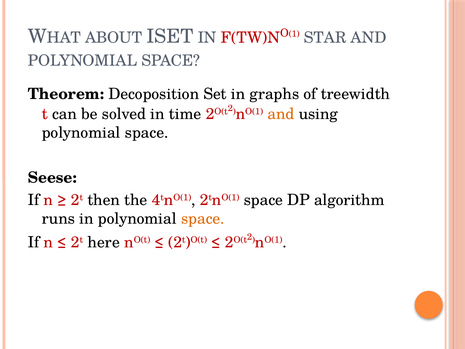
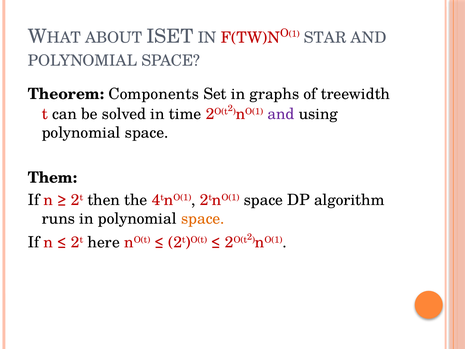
Decoposition: Decoposition -> Components (154, 94)
and colour: orange -> purple (281, 114)
Seese: Seese -> Them (52, 177)
